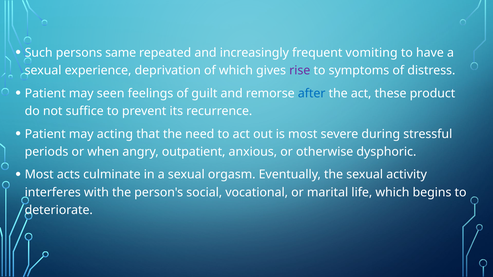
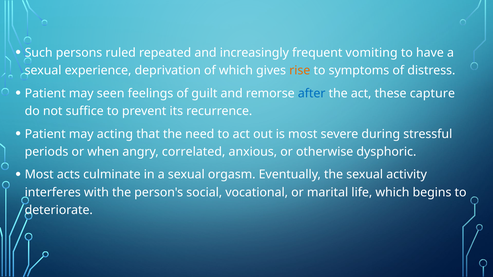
same: same -> ruled (121, 53)
rise colour: purple -> orange (300, 71)
product: product -> capture (432, 94)
outpatient: outpatient -> correlated (194, 152)
